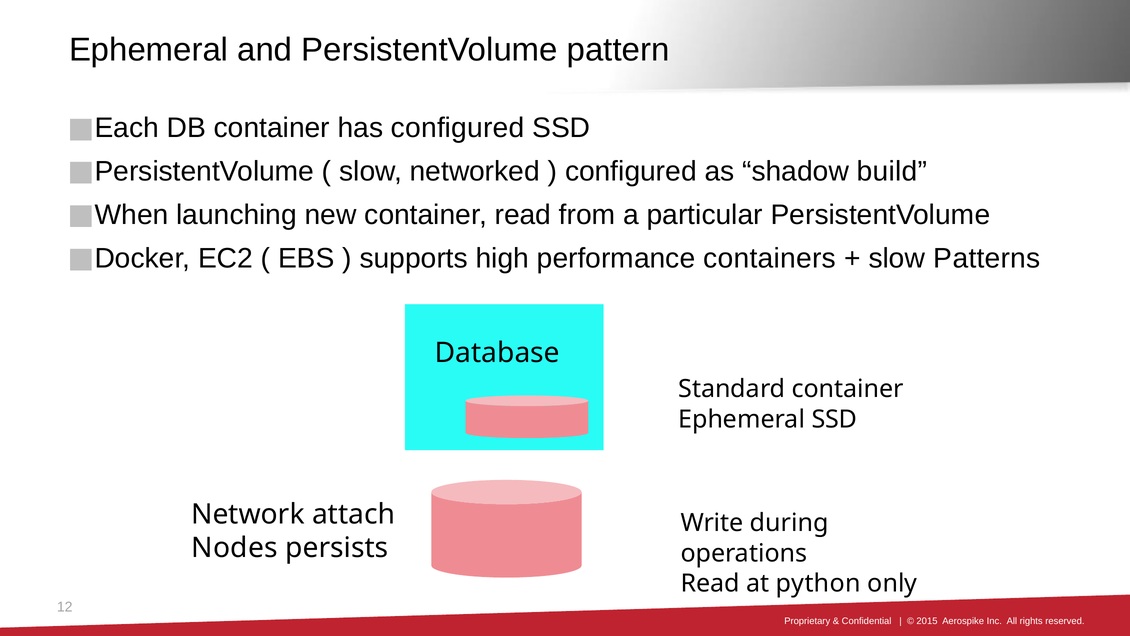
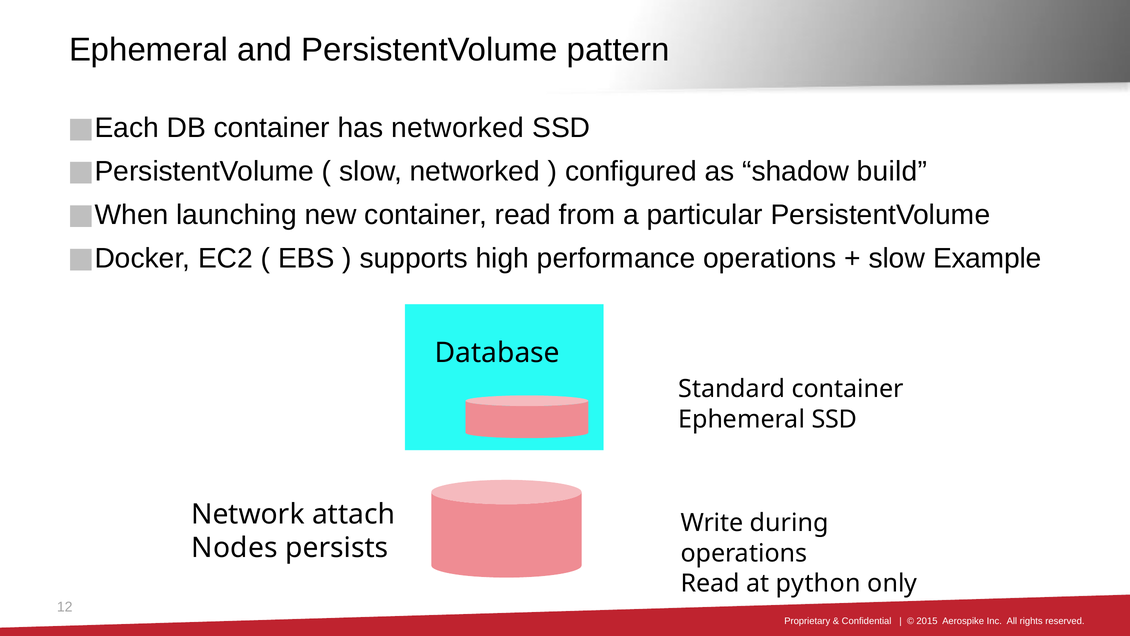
has configured: configured -> networked (458, 128)
performance containers: containers -> operations (770, 258)
Patterns: Patterns -> Example (987, 258)
